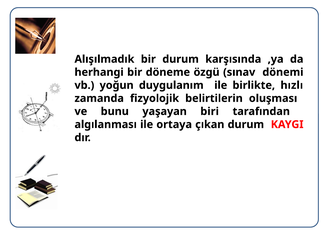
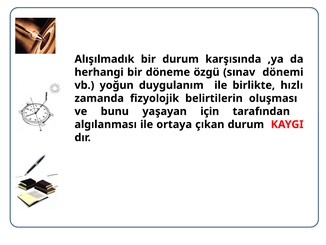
biri: biri -> için (210, 111)
